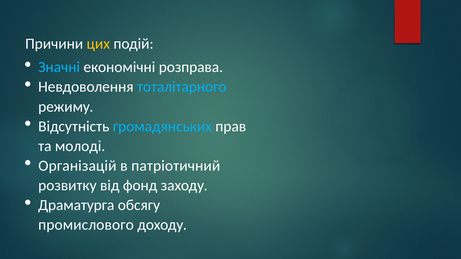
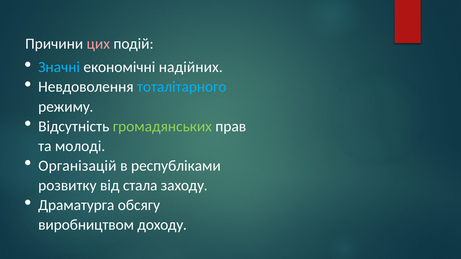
цих colour: yellow -> pink (98, 44)
розправа: розправа -> надійних (191, 67)
громадянських colour: light blue -> light green (162, 126)
патріотичний: патріотичний -> республіками (176, 166)
фонд: фонд -> стала (140, 186)
промислового: промислового -> виробництвом (86, 225)
